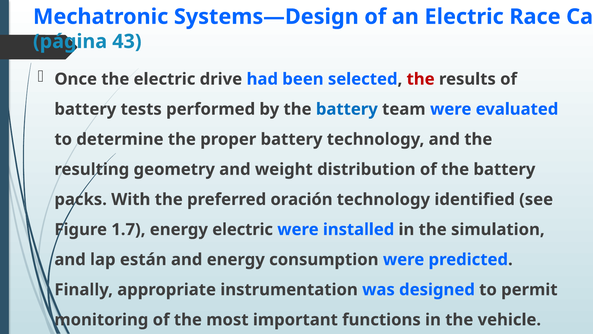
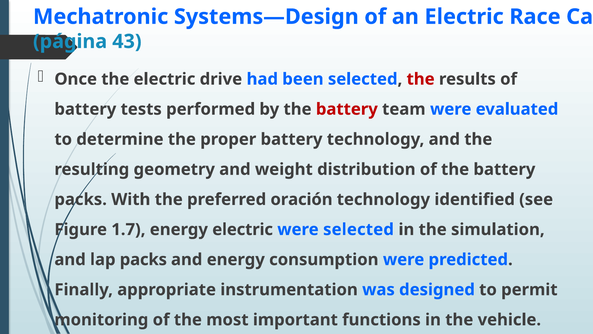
battery colour: blue -> red (347, 109)
were installed: installed -> selected (358, 229)
lap están: están -> packs (143, 259)
